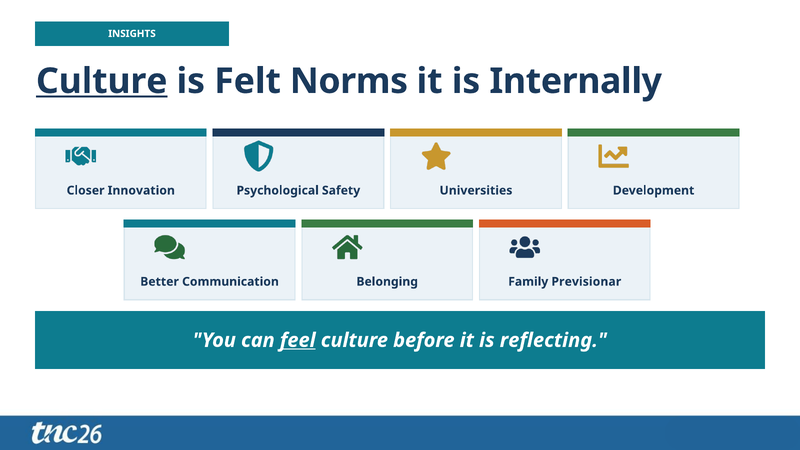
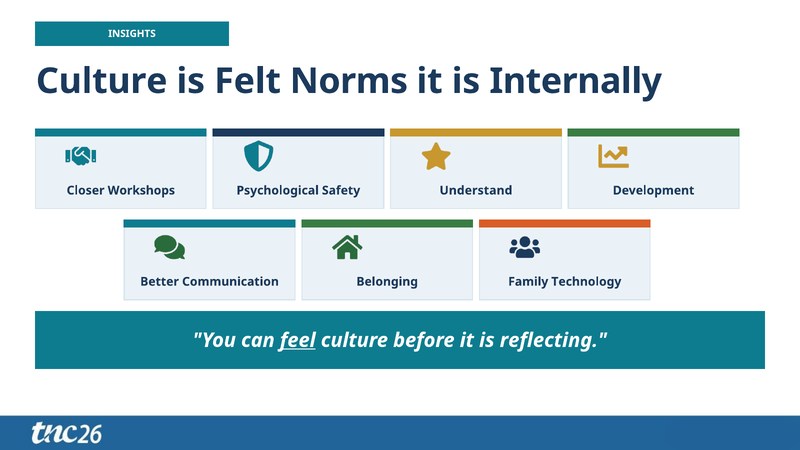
Culture underline: present -> none (102, 81)
Innovation: Innovation -> Workshops (141, 190)
Universities: Universities -> Understand (476, 190)
Previsionar: Previsionar -> Technology (586, 282)
